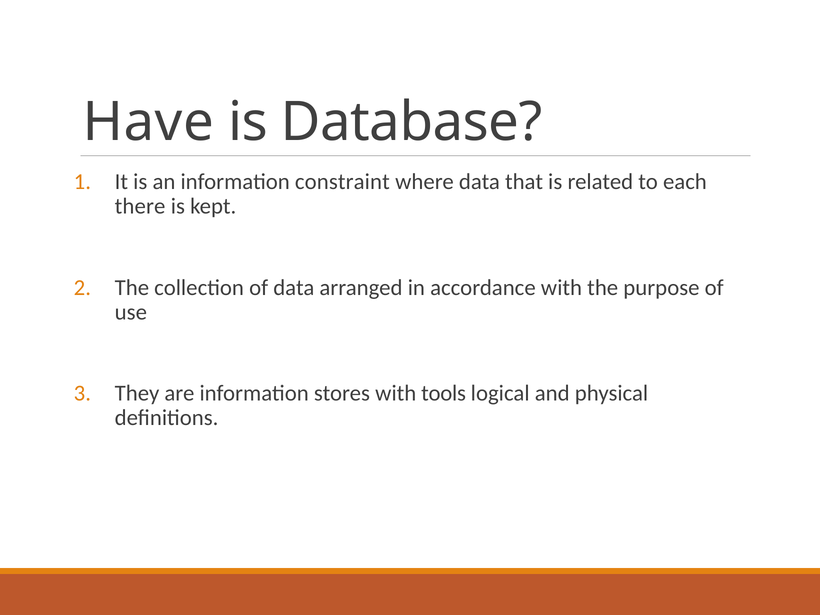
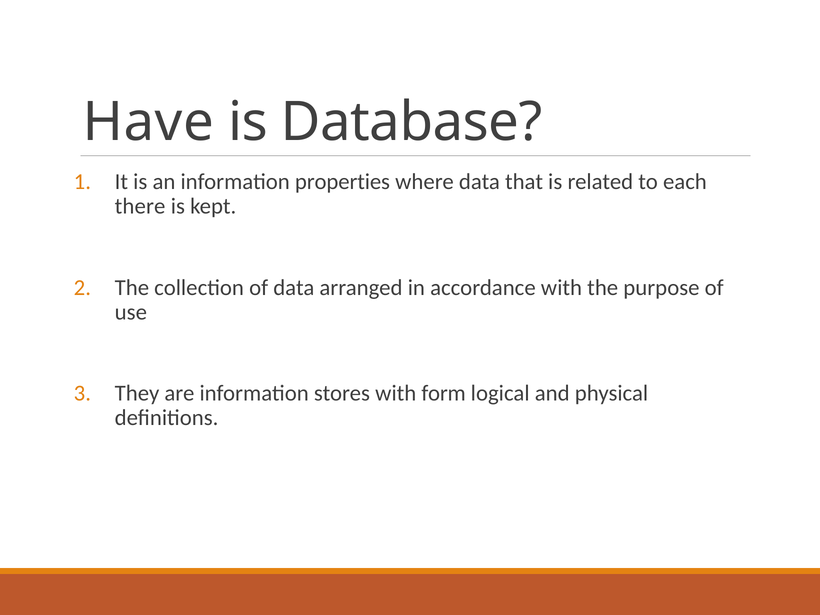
constraint: constraint -> properties (342, 182)
tools: tools -> form (444, 393)
